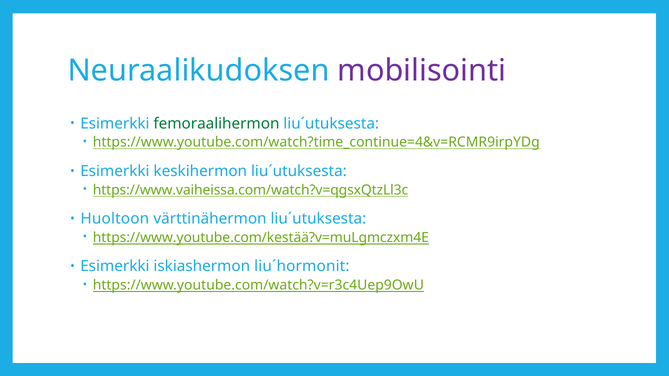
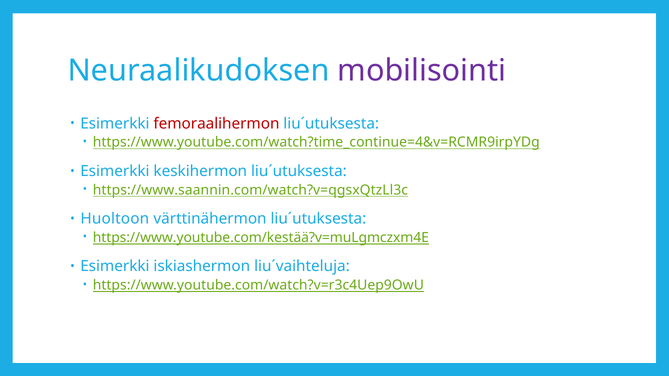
femoraalihermon colour: green -> red (216, 124)
https://www.vaiheissa.com/watch?v=qgsxQtzLl3c: https://www.vaiheissa.com/watch?v=qgsxQtzLl3c -> https://www.saannin.com/watch?v=qgsxQtzLl3c (250, 190)
liu´hormonit: liu´hormonit -> liu´vaihteluja (302, 267)
